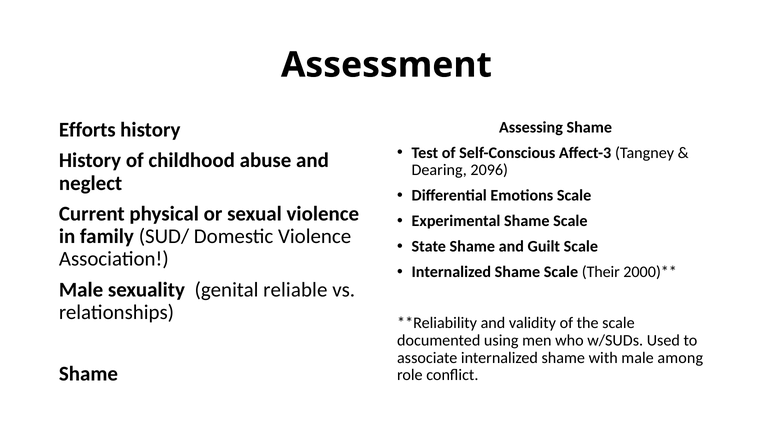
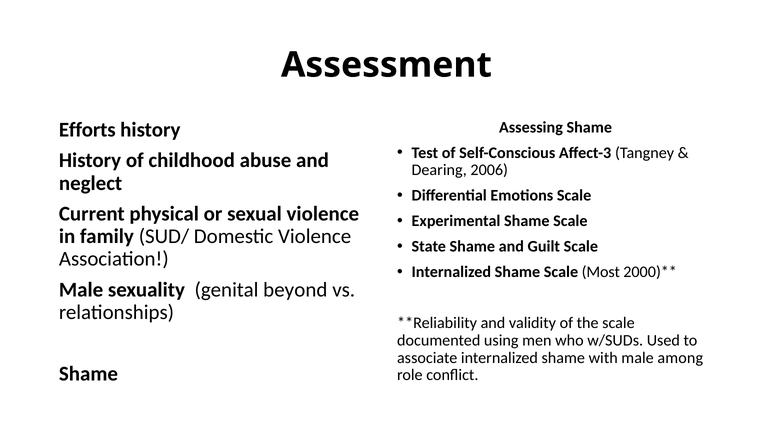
2096: 2096 -> 2006 (489, 170)
Their: Their -> Most (601, 272)
reliable: reliable -> beyond (295, 290)
